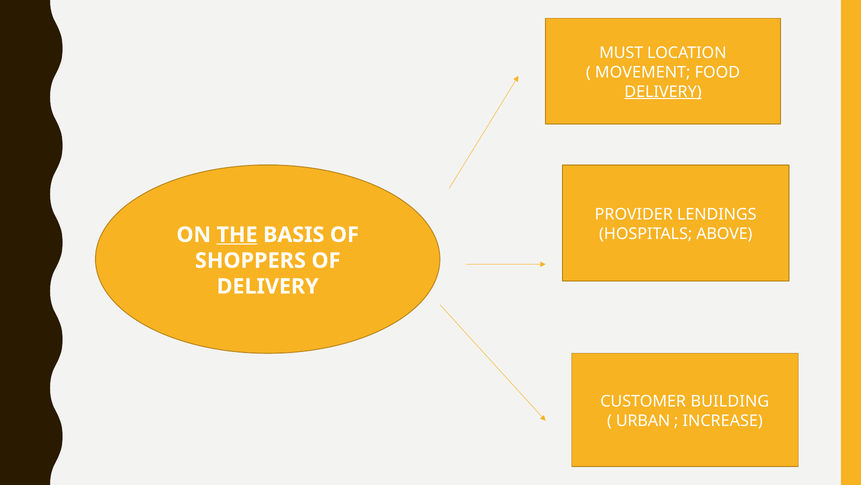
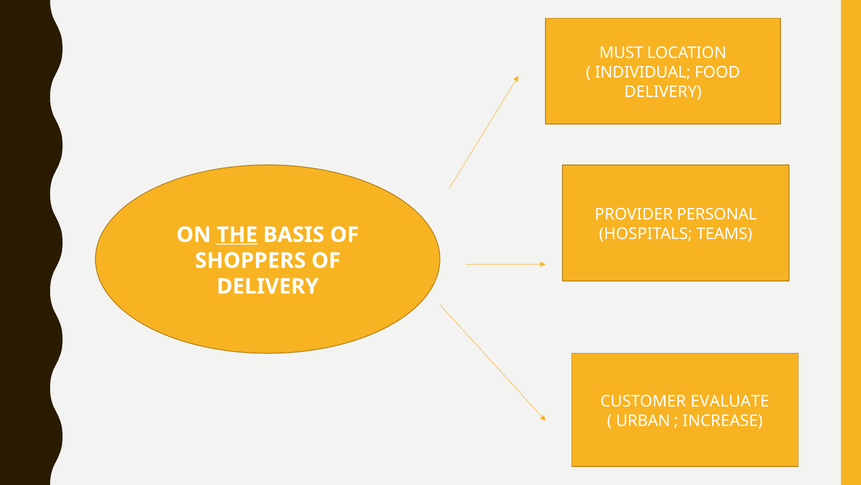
MOVEMENT: MOVEMENT -> INDIVIDUAL (643, 72)
DELIVERY underline: present -> none (663, 92)
LENDINGS: LENDINGS -> PERSONAL (717, 214)
ABOVE: ABOVE -> TEAMS (724, 234)
BUILDING: BUILDING -> EVALUATE (730, 401)
